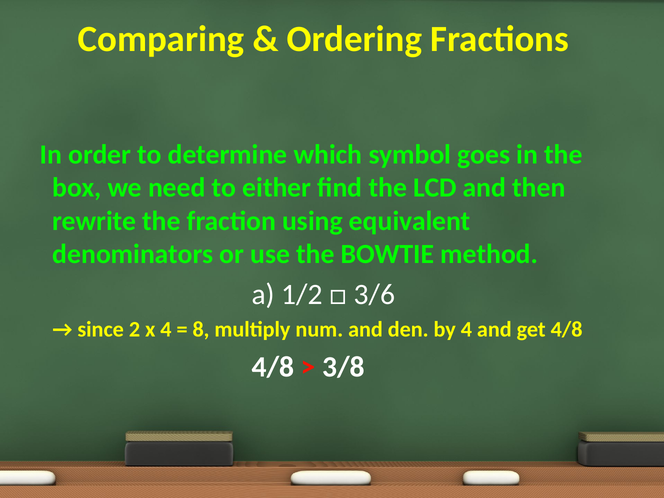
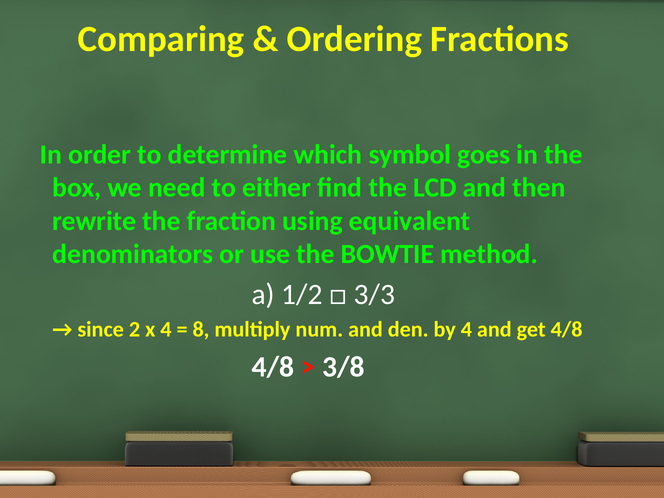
3/6: 3/6 -> 3/3 (374, 295)
